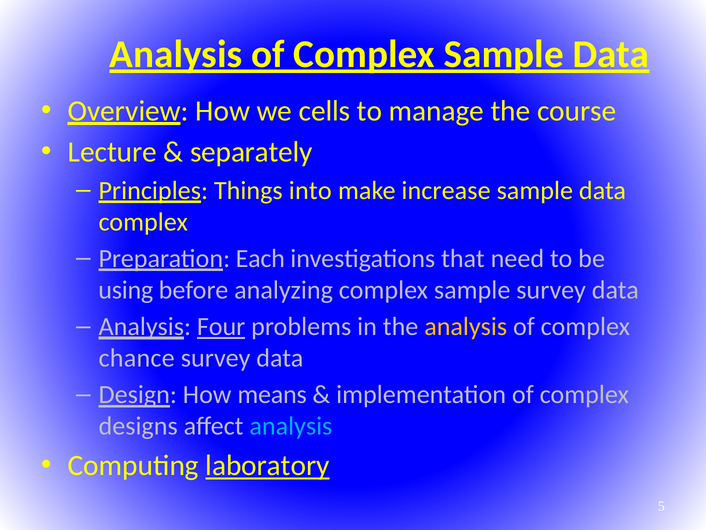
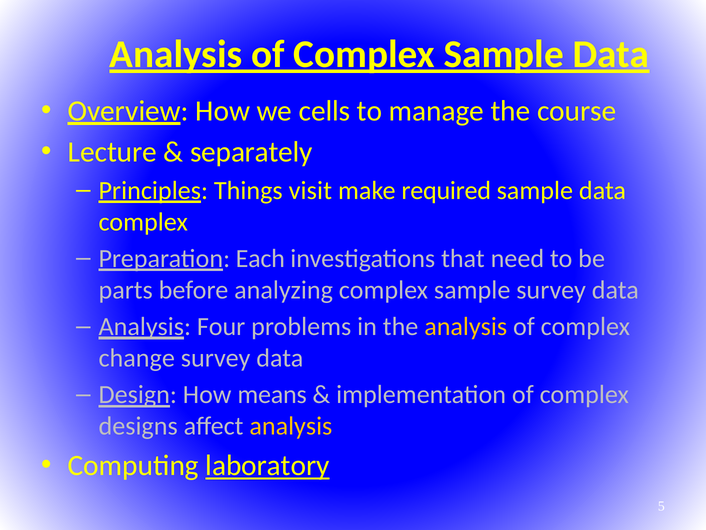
into: into -> visit (310, 190)
increase: increase -> required (446, 190)
using: using -> parts (126, 290)
Four underline: present -> none (221, 326)
chance: chance -> change (137, 358)
analysis colour: light blue -> yellow (291, 426)
